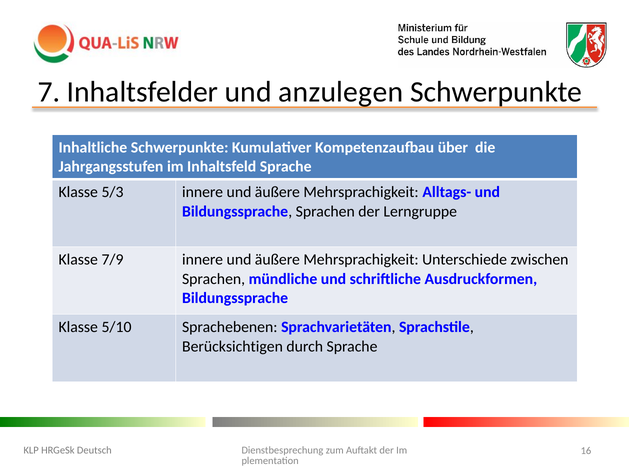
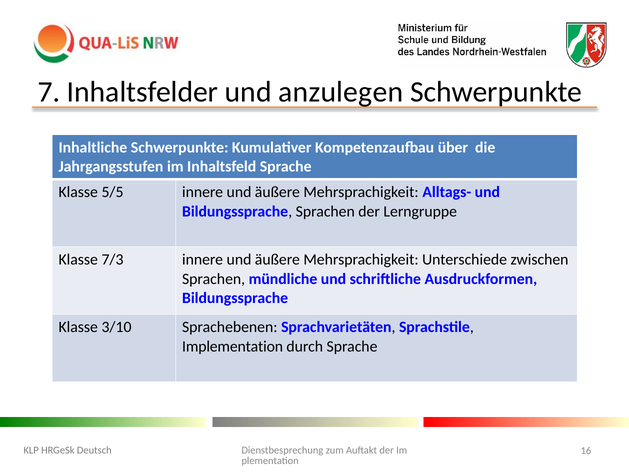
5/3: 5/3 -> 5/5 (113, 192)
7/9: 7/9 -> 7/3 (113, 260)
5/10: 5/10 -> 3/10 (116, 327)
Berücksichtigen: Berücksichtigen -> Implementation (233, 346)
